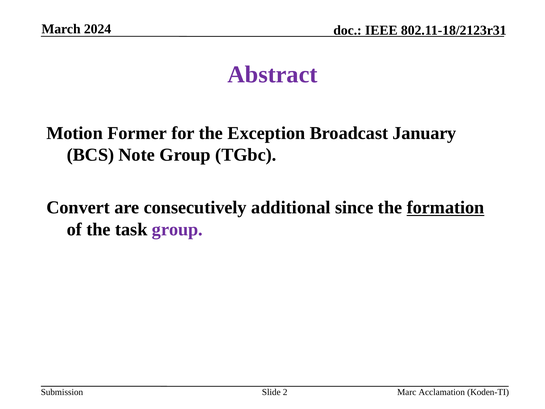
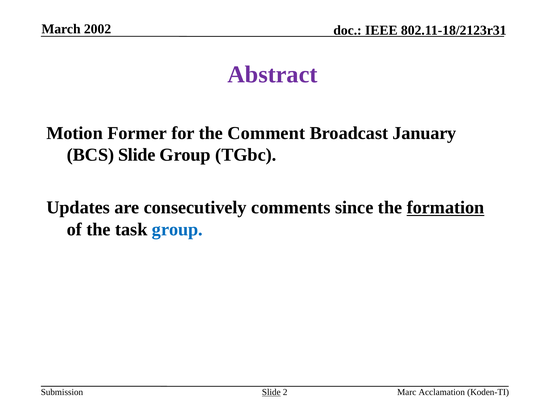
2024: 2024 -> 2002 (98, 29)
Exception: Exception -> Comment (266, 133)
BCS Note: Note -> Slide (137, 155)
Convert: Convert -> Updates (78, 207)
additional: additional -> comments (291, 207)
group colour: purple -> blue (177, 229)
Slide underline: none -> present (271, 392)
